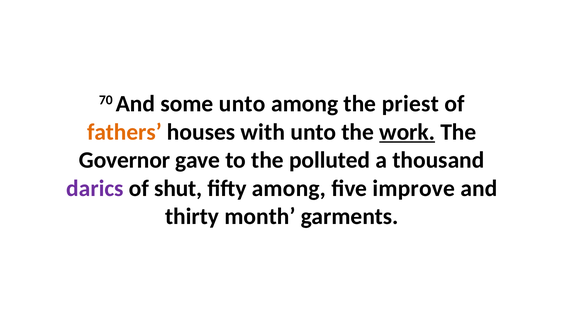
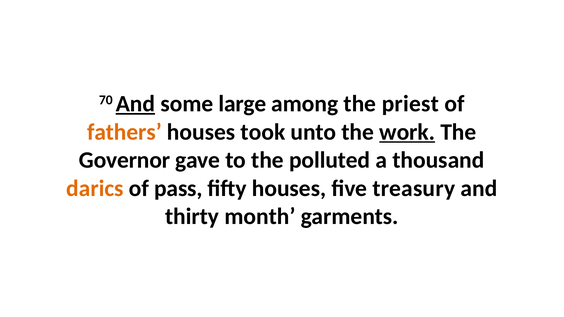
And underline: none -> present (135, 104)
some unto: unto -> large (242, 104)
with: with -> took (263, 132)
darics colour: purple -> orange (95, 188)
shut: shut -> pass (178, 188)
fifty among: among -> houses (289, 188)
improve: improve -> treasury (414, 188)
